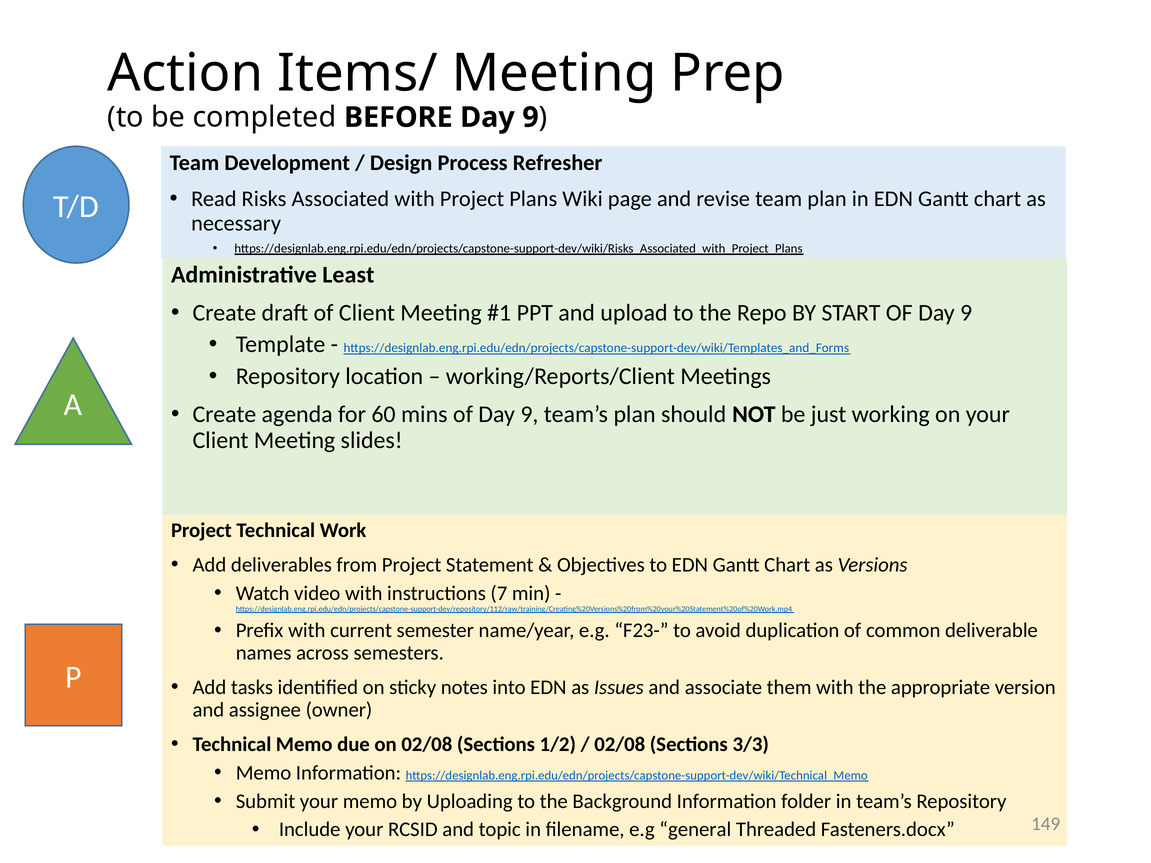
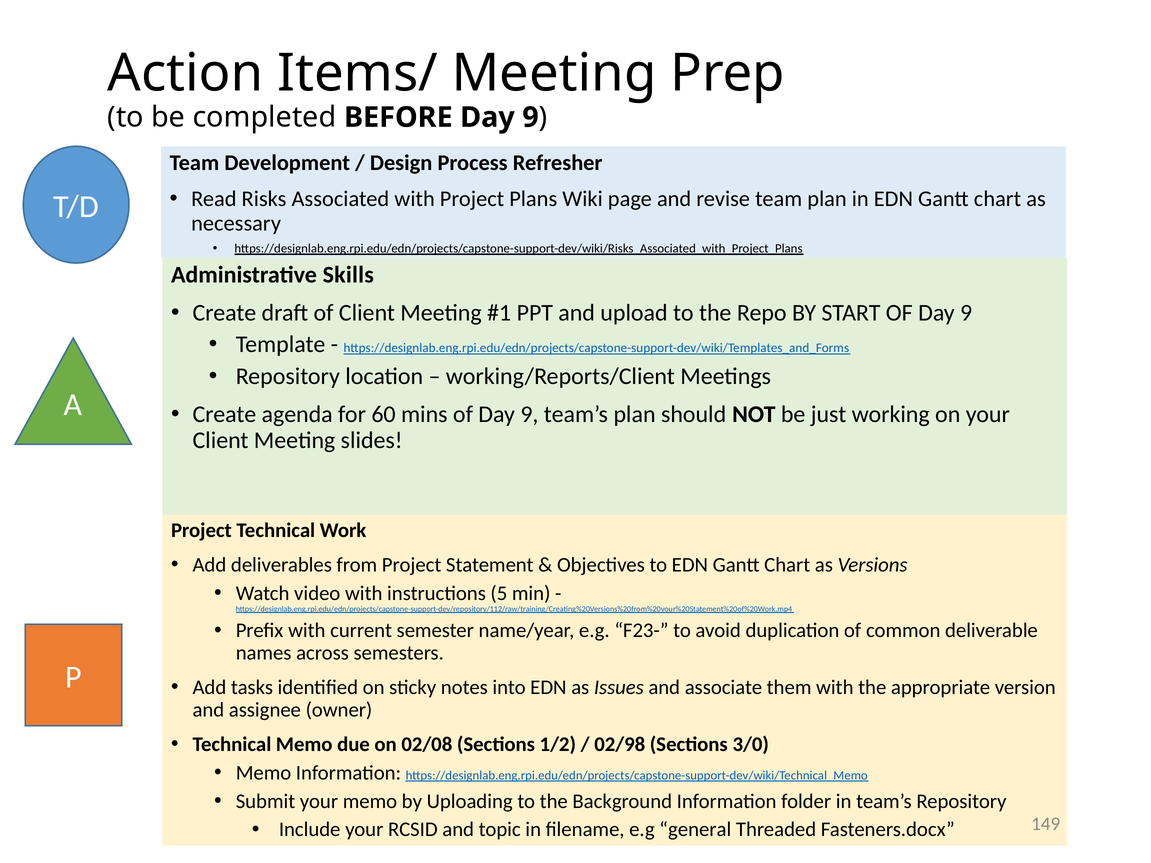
Least: Least -> Skills (348, 275)
7: 7 -> 5 (499, 593)
02/08: 02/08 -> 02/98 (620, 745)
3/3: 3/3 -> 3/0 (751, 745)
